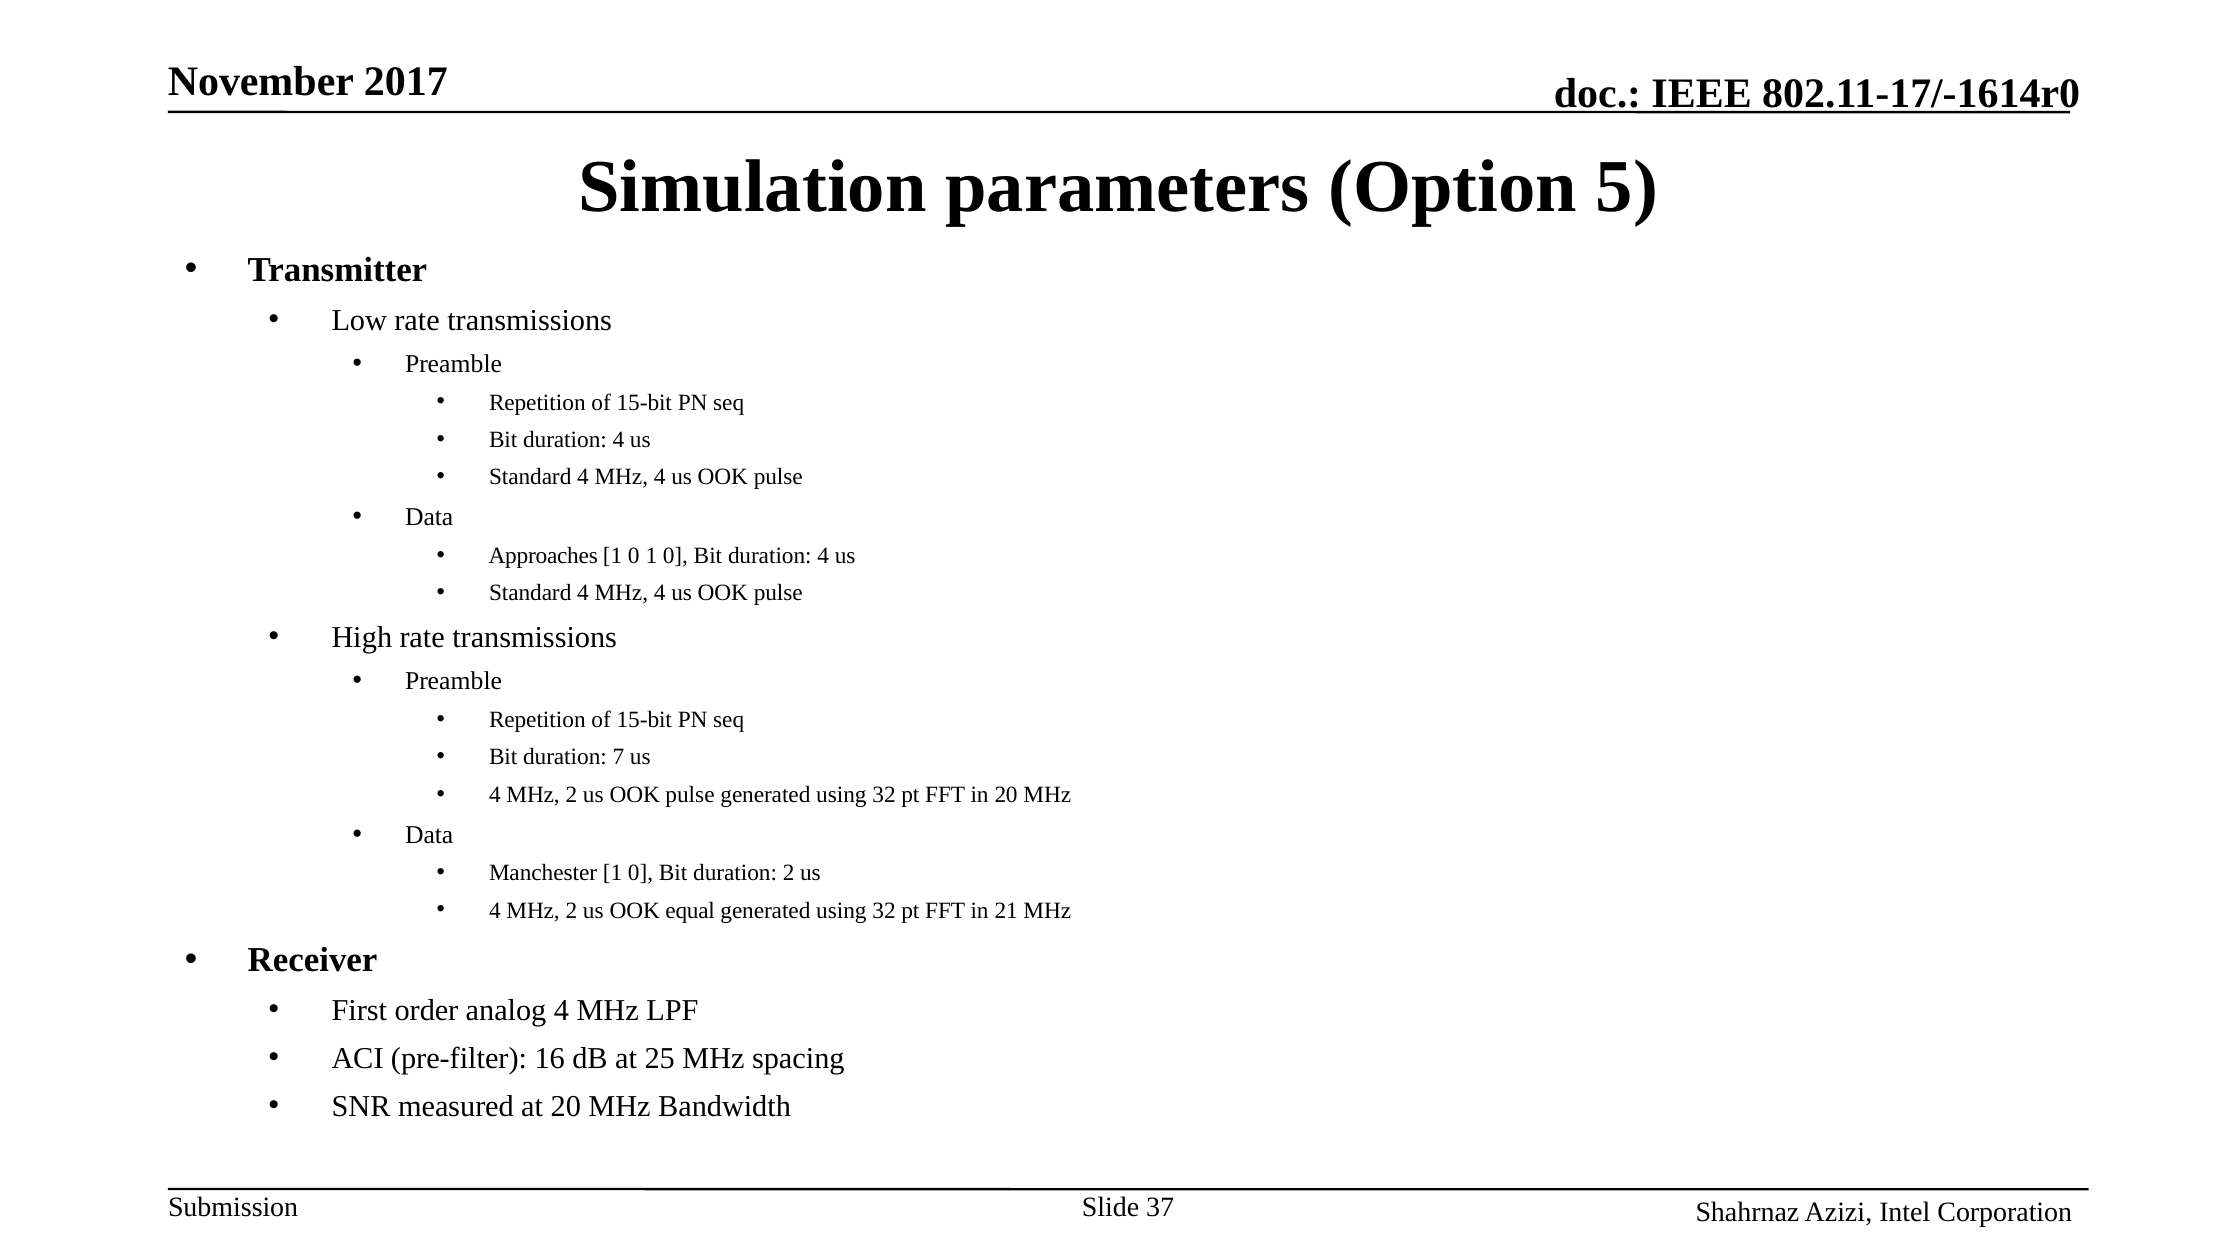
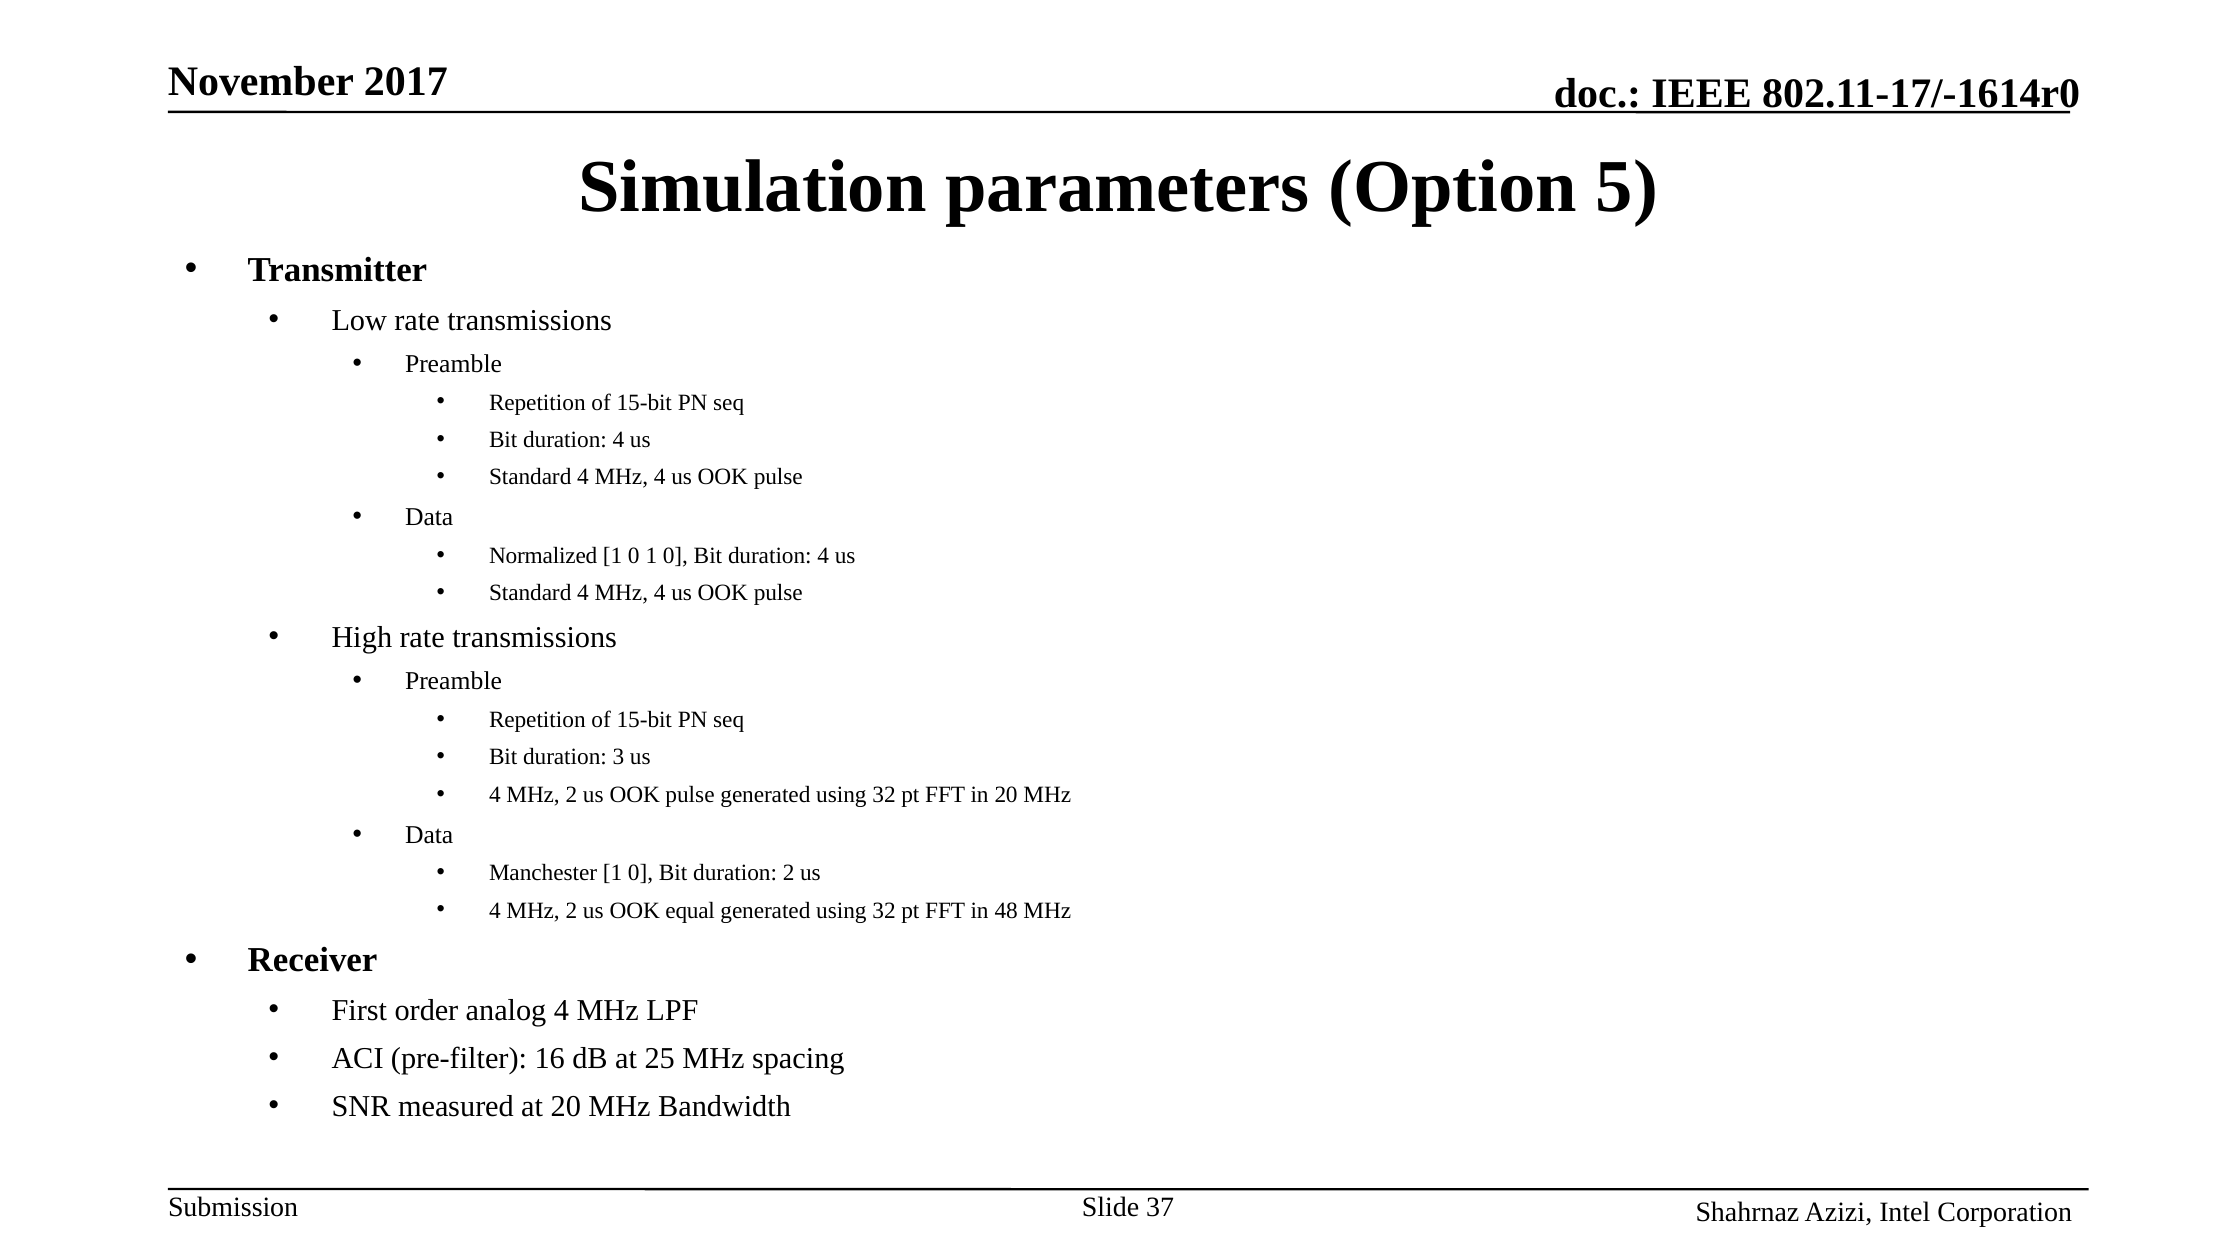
Approaches: Approaches -> Normalized (543, 556)
7: 7 -> 3 (618, 757)
21: 21 -> 48 (1006, 910)
